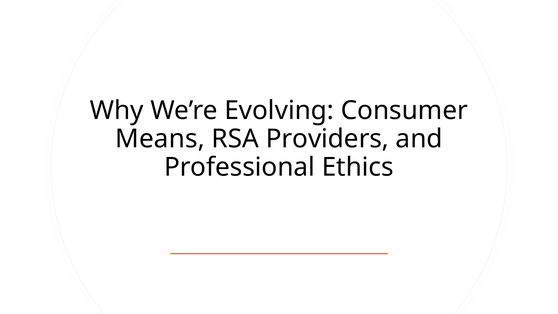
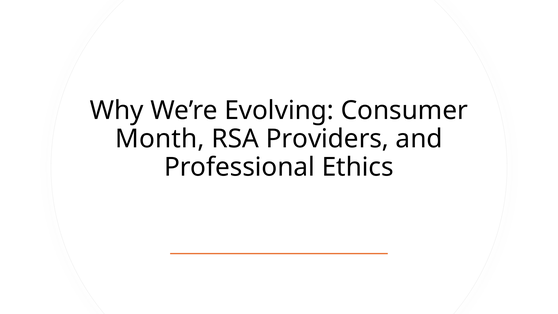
Means: Means -> Month (160, 139)
